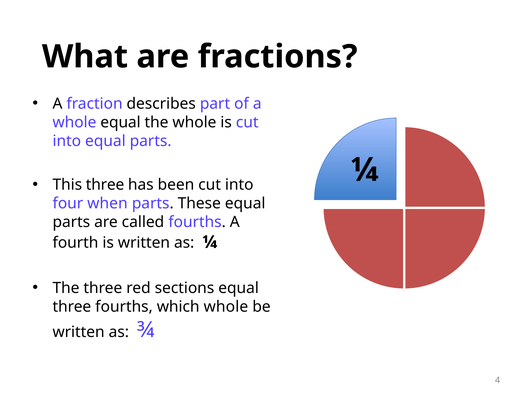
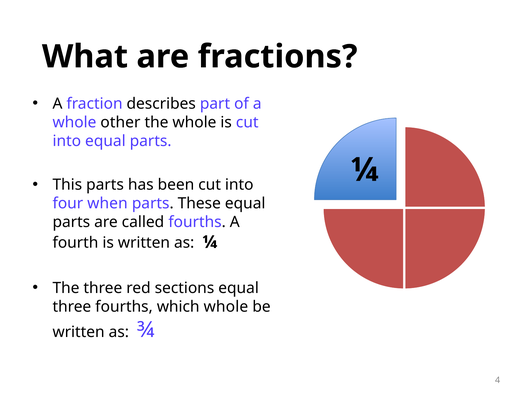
whole equal: equal -> other (120, 122)
This three: three -> parts (105, 185)
